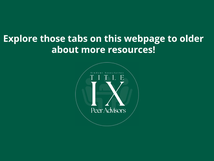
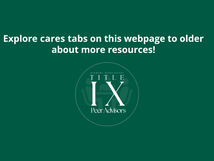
those: those -> cares (53, 39)
